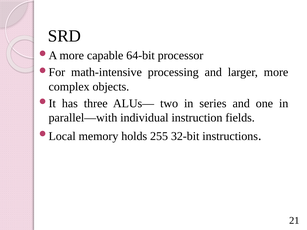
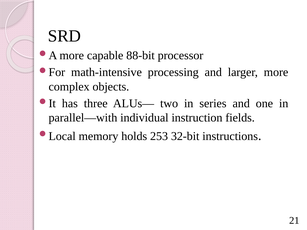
64-bit: 64-bit -> 88-bit (141, 56)
255: 255 -> 253 (159, 136)
